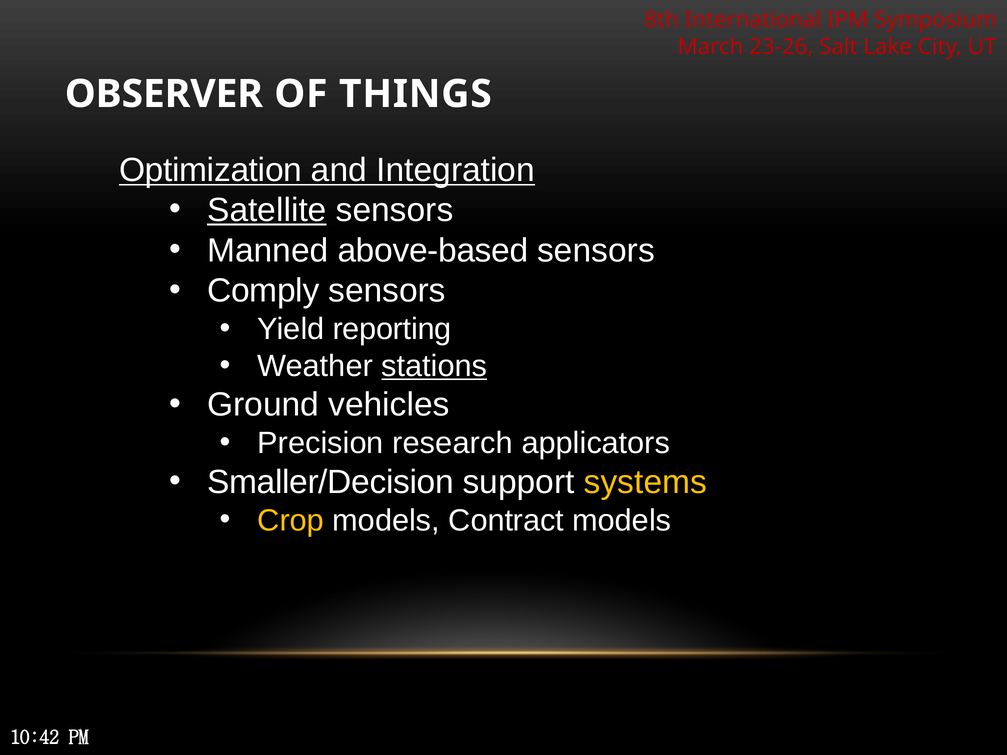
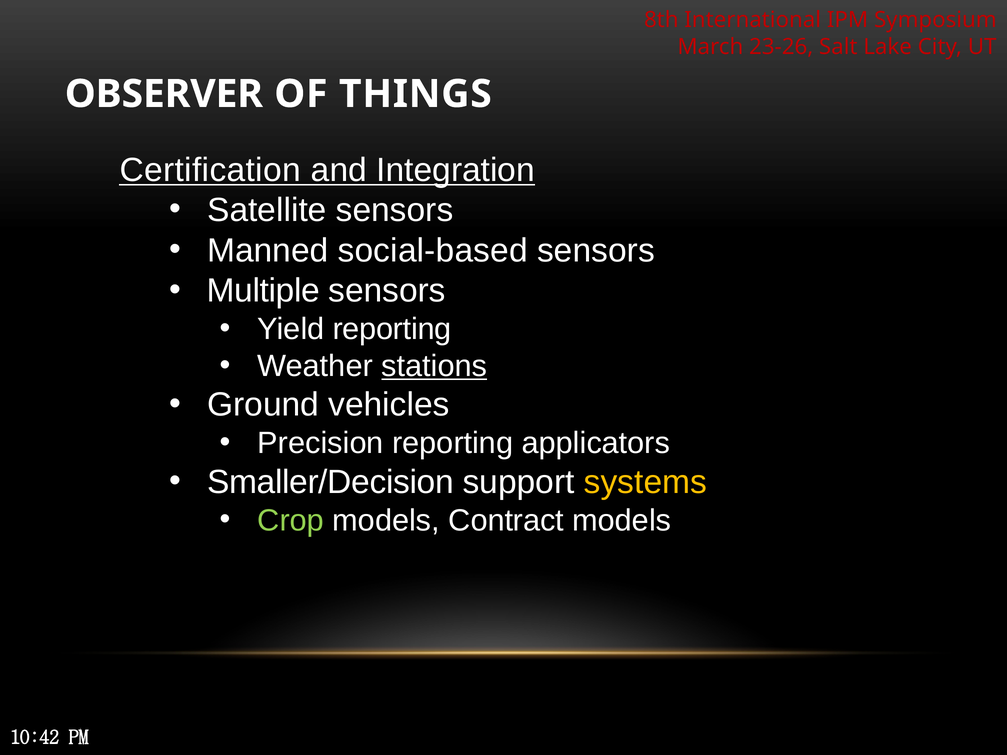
Optimization: Optimization -> Certification (210, 170)
Satellite underline: present -> none (267, 210)
above-based: above-based -> social-based (433, 251)
Comply: Comply -> Multiple (263, 291)
Precision research: research -> reporting (453, 443)
Crop colour: yellow -> light green (291, 521)
